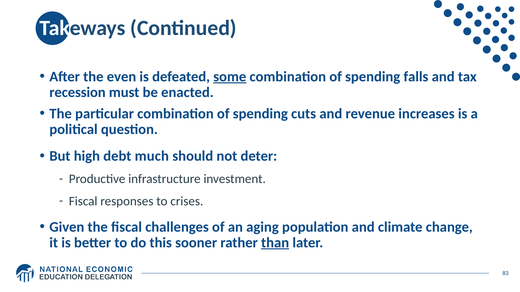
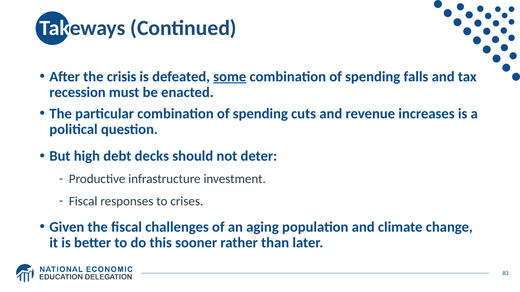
even: even -> crisis (122, 77)
much: much -> decks (152, 156)
than underline: present -> none (275, 243)
